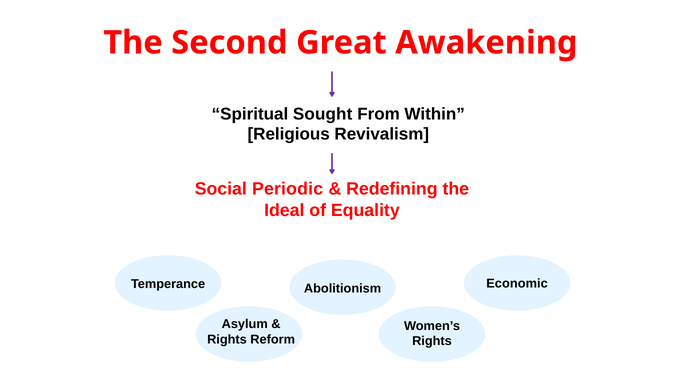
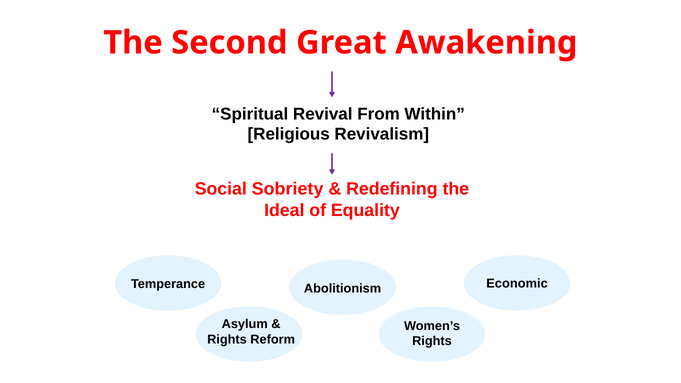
Sought: Sought -> Revival (323, 114)
Periodic: Periodic -> Sobriety (288, 189)
